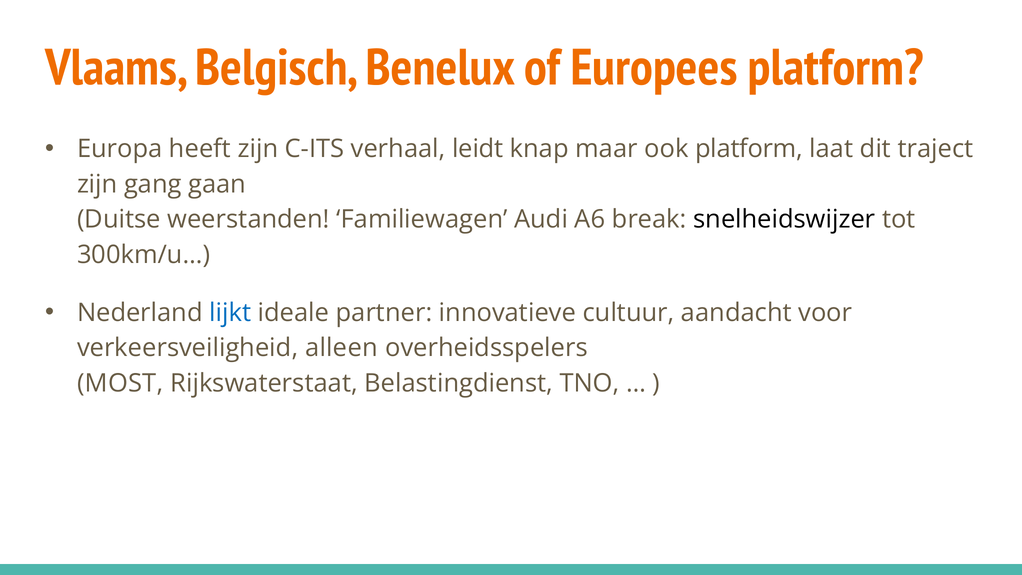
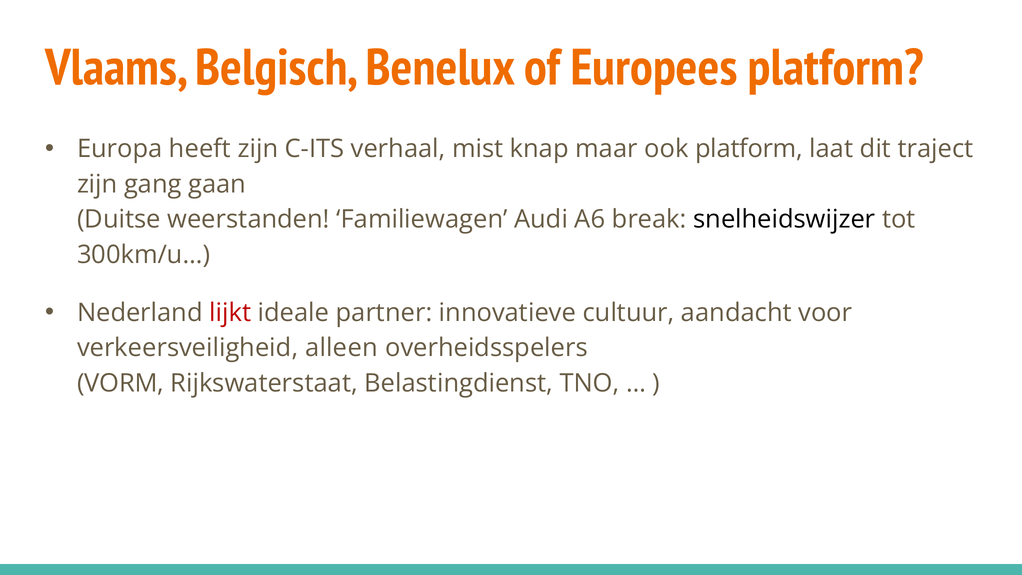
leidt: leidt -> mist (478, 149)
lijkt colour: blue -> red (230, 313)
MOST: MOST -> VORM (120, 383)
